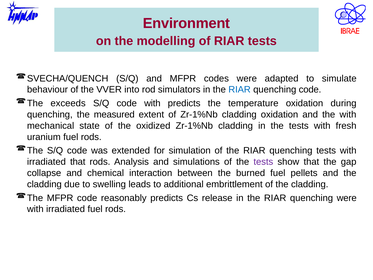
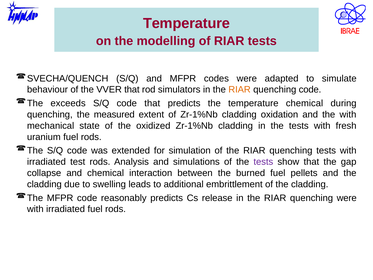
Environment: Environment -> Temperature (186, 23)
VVER into: into -> that (132, 90)
RIAR colour: blue -> orange (240, 90)
code with: with -> that (152, 103)
temperature oxidation: oxidation -> chemical (304, 103)
irradiated that: that -> test (78, 162)
